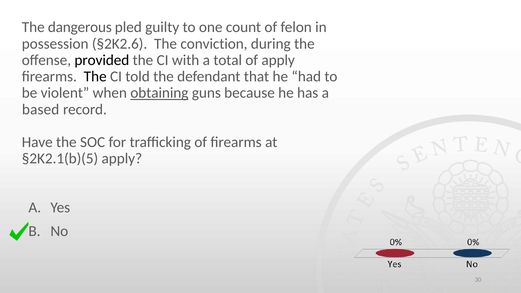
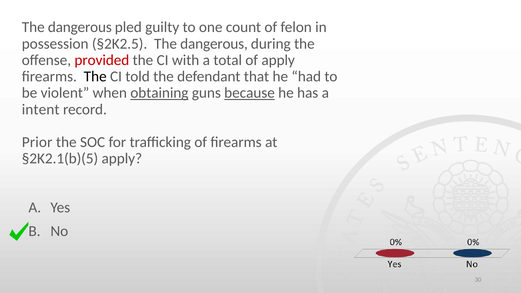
§2K2.6: §2K2.6 -> §2K2.5 (120, 44)
conviction: conviction -> dangerous (214, 44)
provided colour: black -> red (102, 60)
because underline: none -> present (250, 93)
based: based -> intent (41, 109)
Have: Have -> Prior (37, 142)
